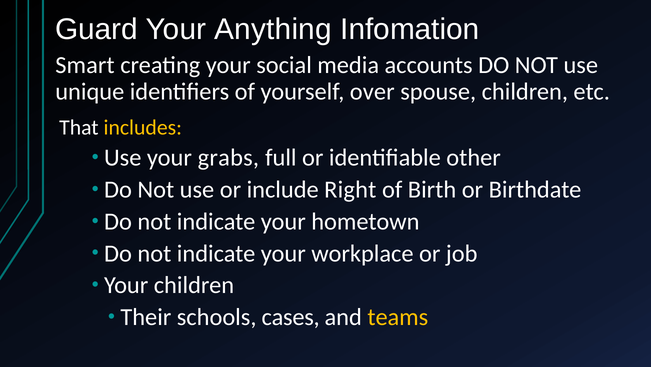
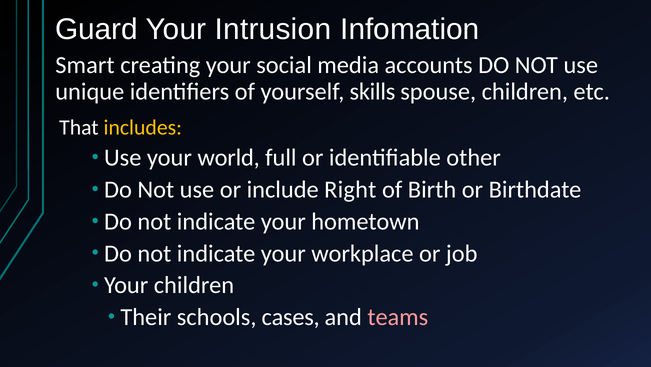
Anything: Anything -> Intrusion (273, 29)
over: over -> skills (372, 92)
grabs: grabs -> world (229, 158)
teams colour: yellow -> pink (398, 317)
